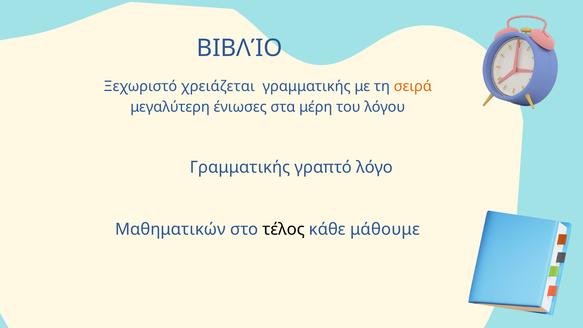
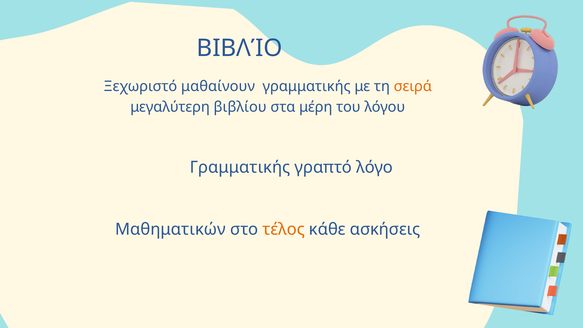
χρειάζεται: χρειάζεται -> μαθαίνουν (218, 86)
ένιωσες: ένιωσες -> βιβλίου (240, 107)
τέλος colour: black -> orange (284, 229)
μάθουμε: μάθουμε -> ασκήσεις (385, 229)
